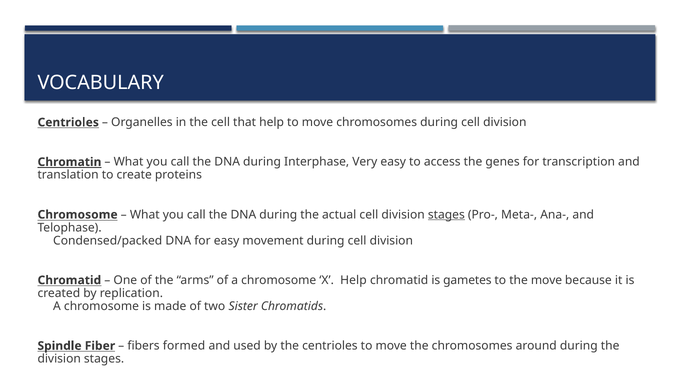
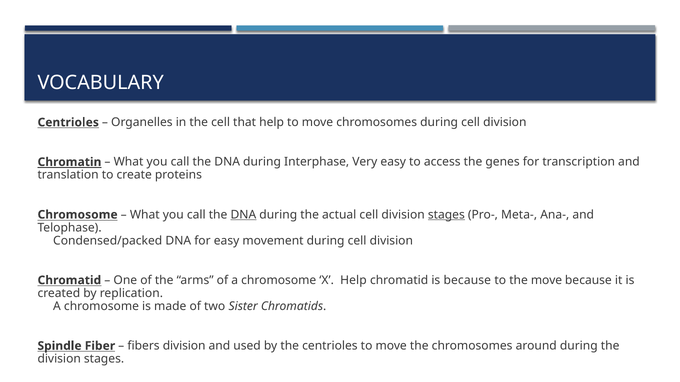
DNA underline: none -> present (243, 215)
is gametes: gametes -> because (467, 281)
fibers formed: formed -> division (184, 346)
